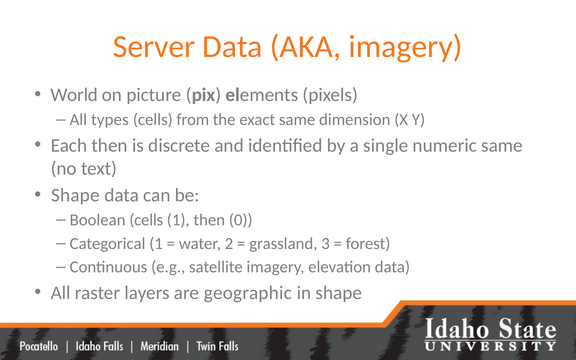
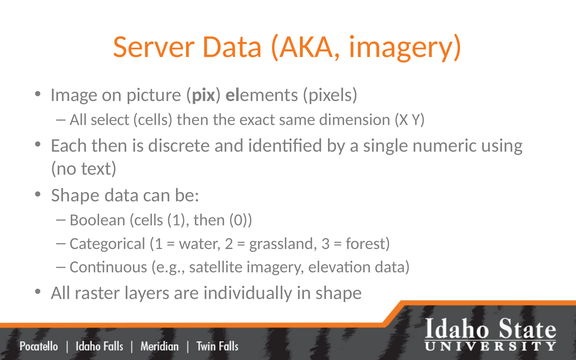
World: World -> Image (74, 95)
types: types -> select (110, 120)
cells from: from -> then (193, 120)
numeric same: same -> using (502, 145)
geographic: geographic -> individually (248, 293)
